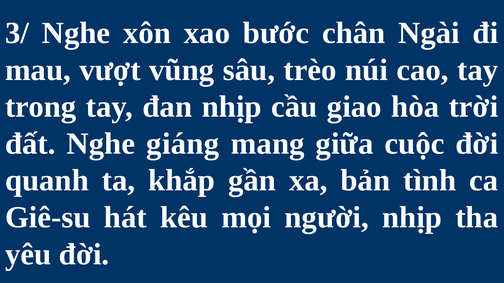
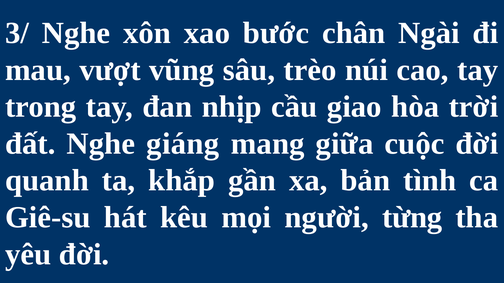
người nhịp: nhịp -> từng (412, 218)
